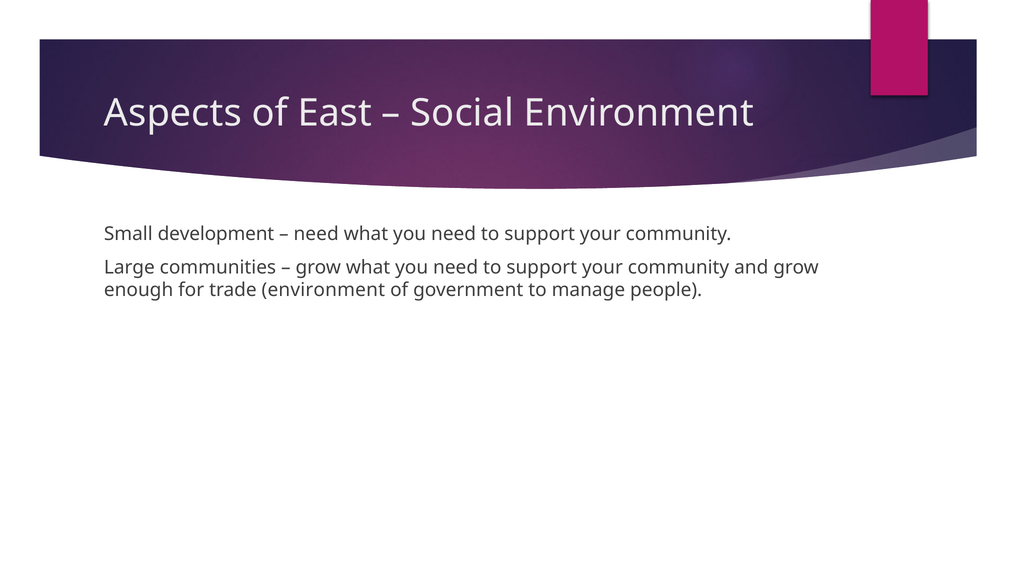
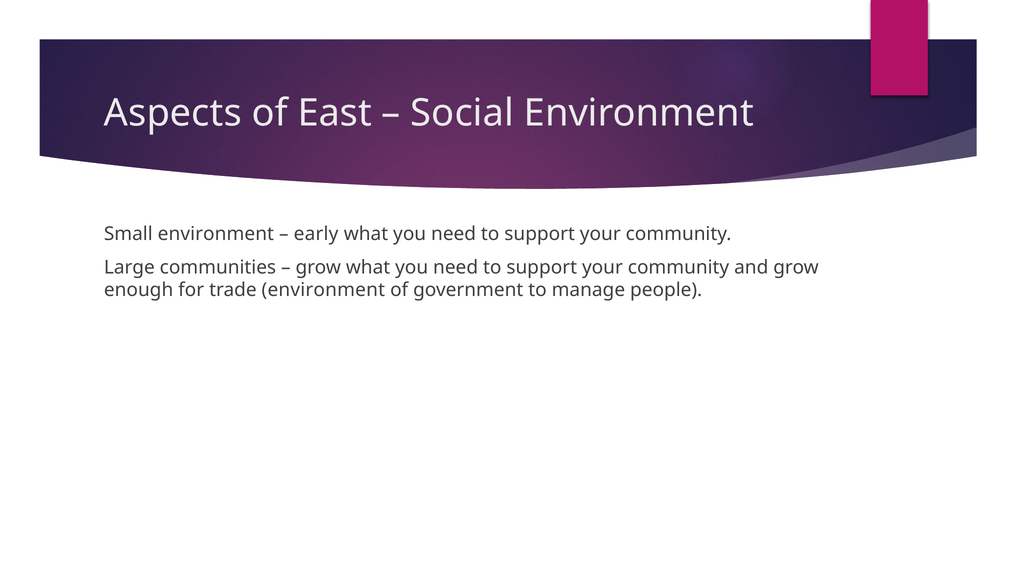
Small development: development -> environment (216, 234)
need: need -> early (316, 234)
